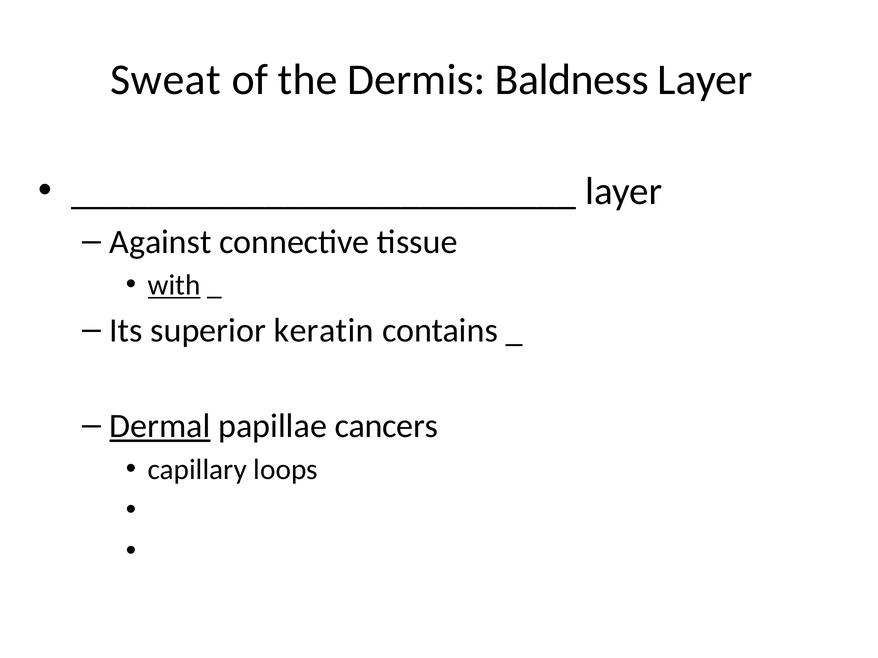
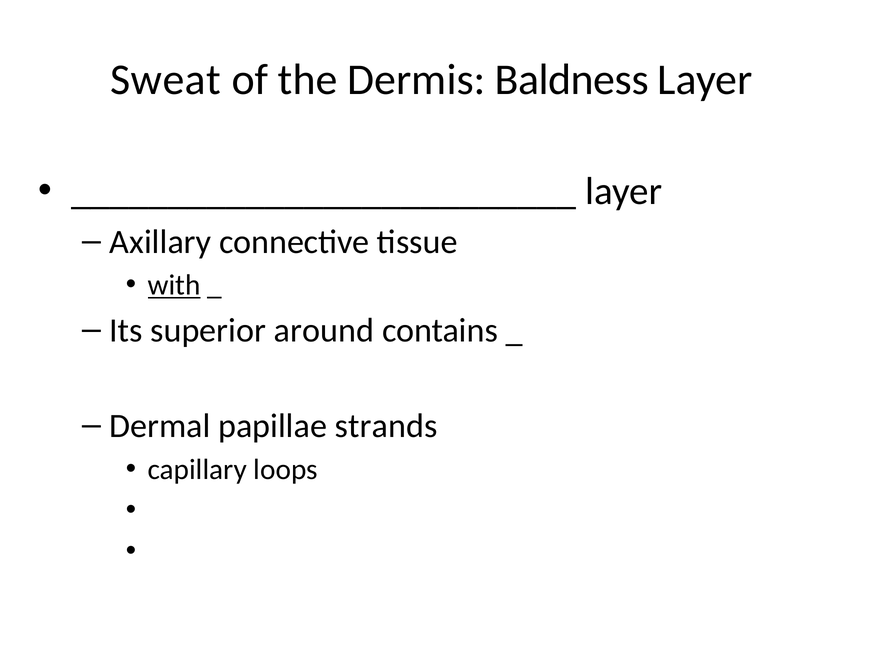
Against: Against -> Axillary (160, 242)
keratin: keratin -> around (324, 331)
Dermal underline: present -> none (160, 426)
cancers: cancers -> strands (386, 426)
